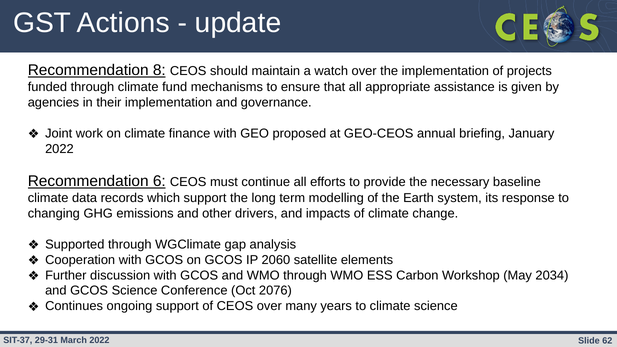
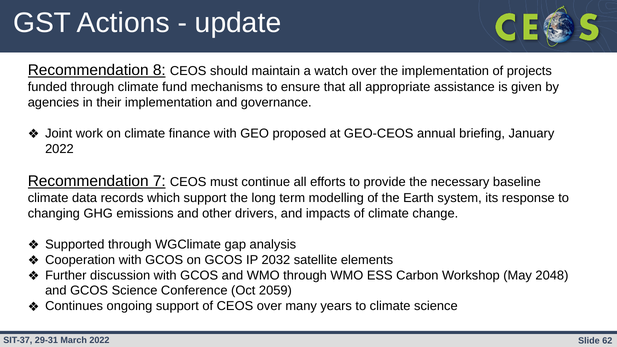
6: 6 -> 7 (159, 181)
2060: 2060 -> 2032 (276, 260)
2034: 2034 -> 2048 (552, 275)
2076: 2076 -> 2059 (275, 291)
